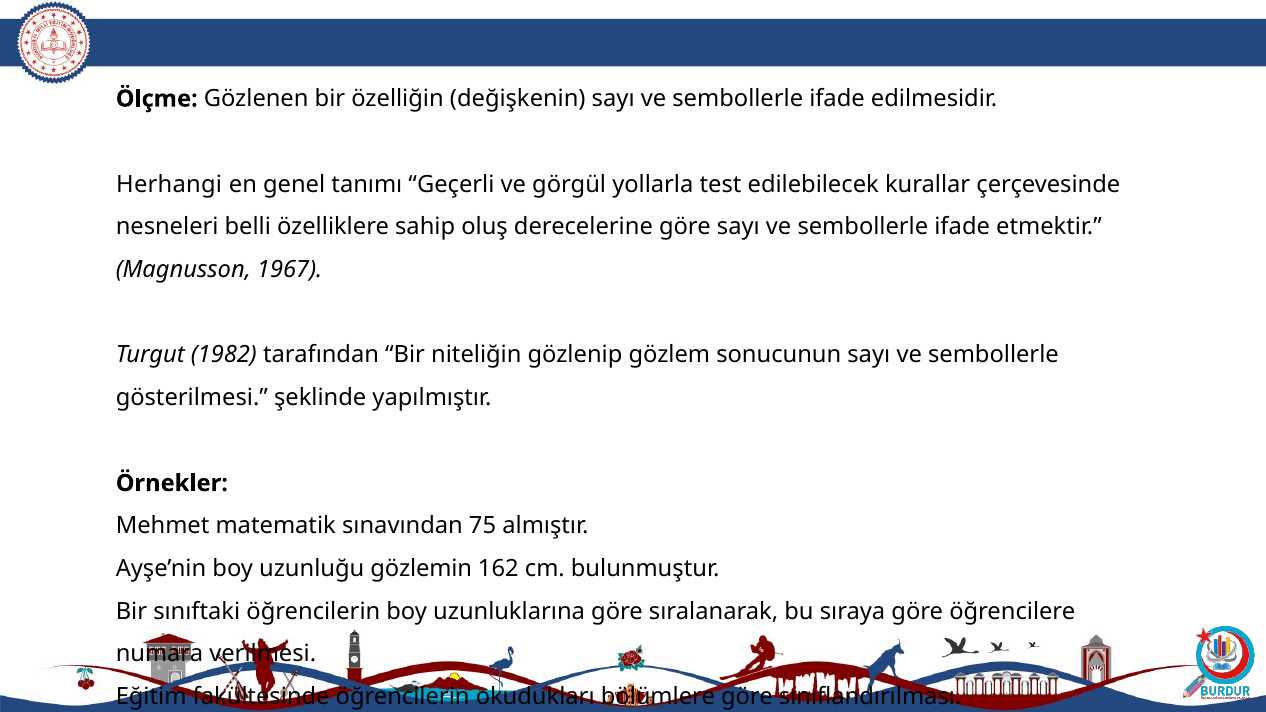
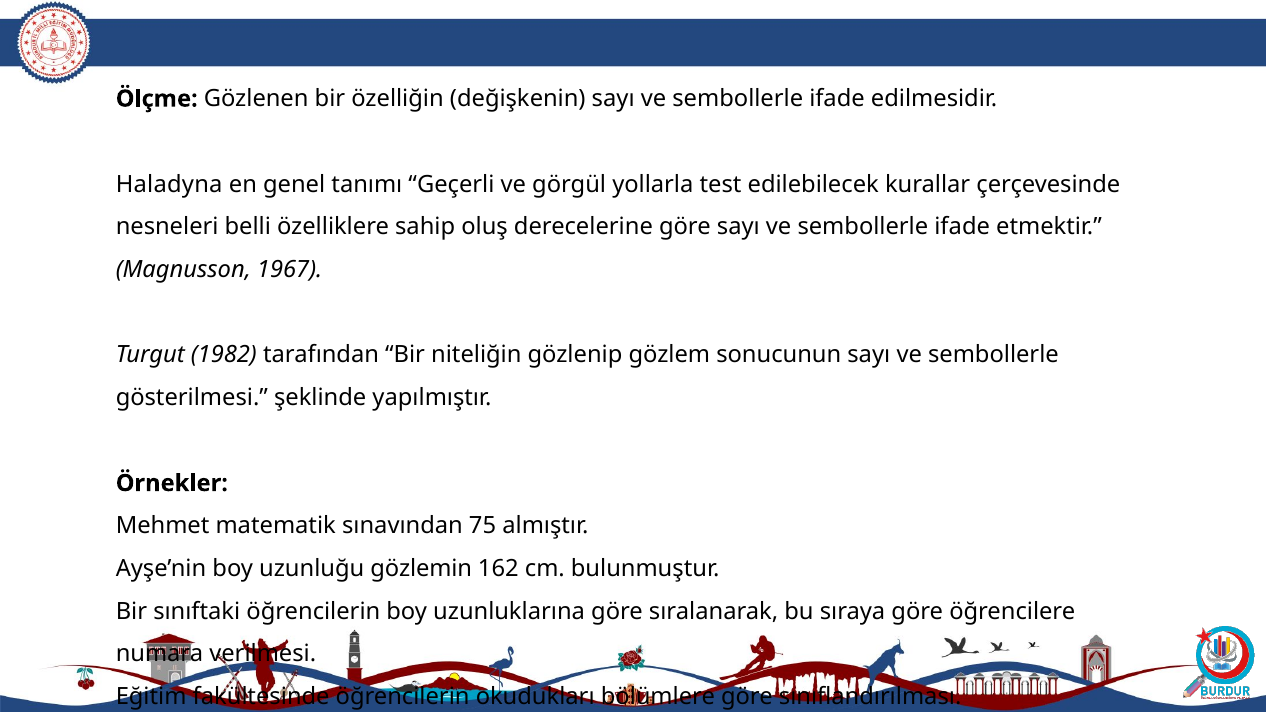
Herhangi: Herhangi -> Haladyna (169, 184)
